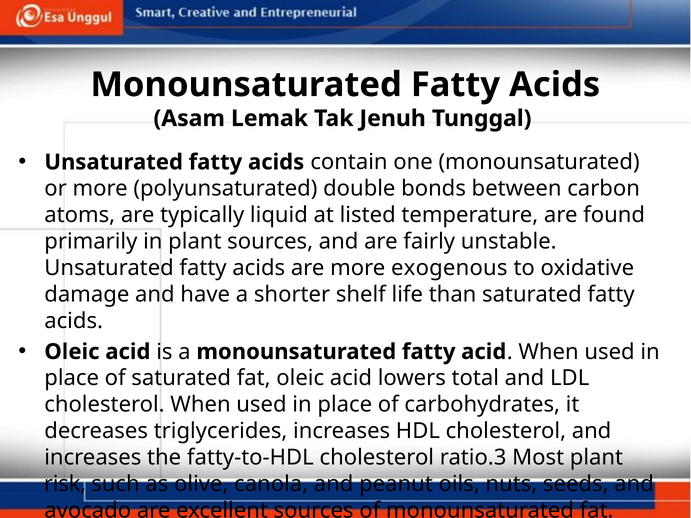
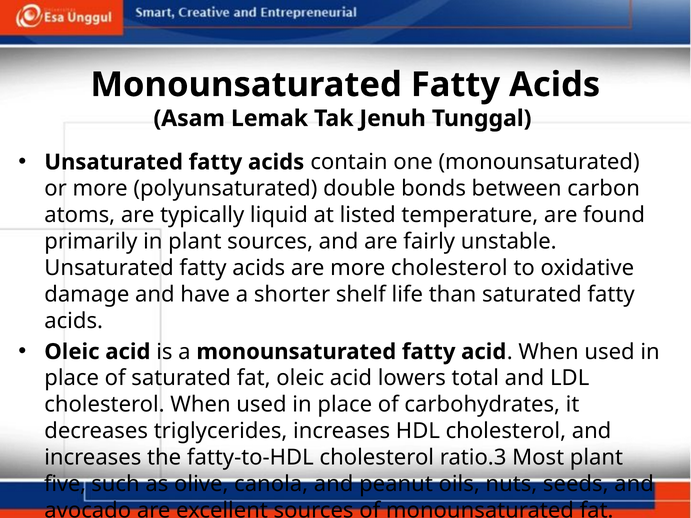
more exogenous: exogenous -> cholesterol (449, 268)
risk: risk -> five (65, 484)
